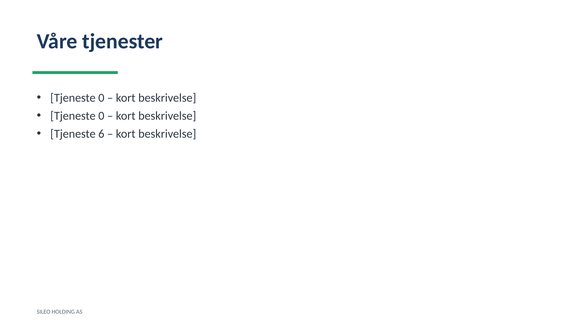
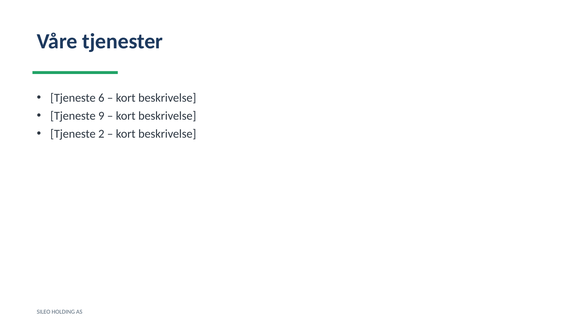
0: 0 -> 6 (101, 98)
0: 0 -> 9 (101, 116)
6: 6 -> 2 (101, 134)
